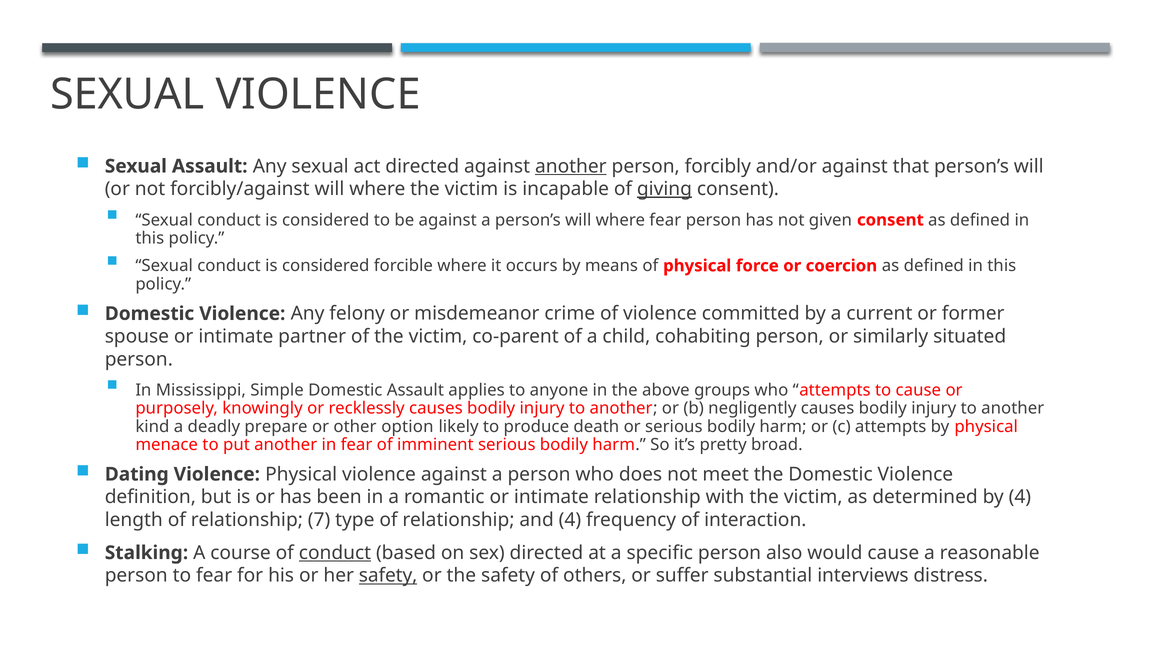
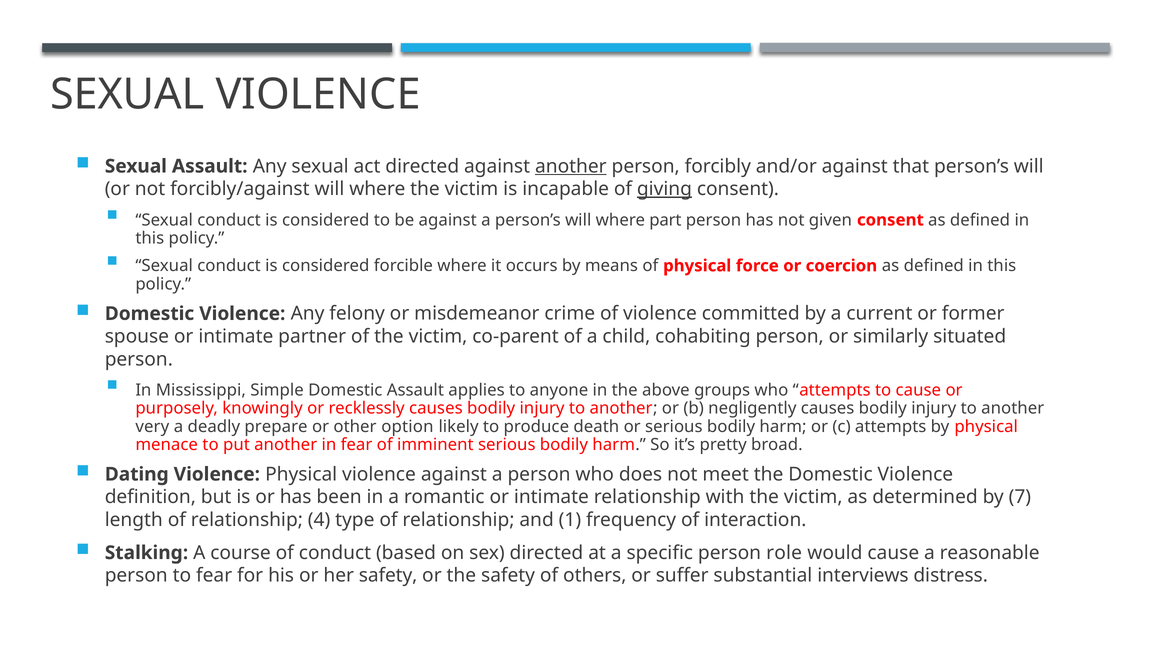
where fear: fear -> part (665, 220)
kind: kind -> very (152, 426)
by 4: 4 -> 7 (1020, 497)
7: 7 -> 4 (319, 520)
and 4: 4 -> 1 (570, 520)
conduct underline: present -> none (335, 553)
also: also -> role (784, 553)
safety underline: present -> none (388, 576)
